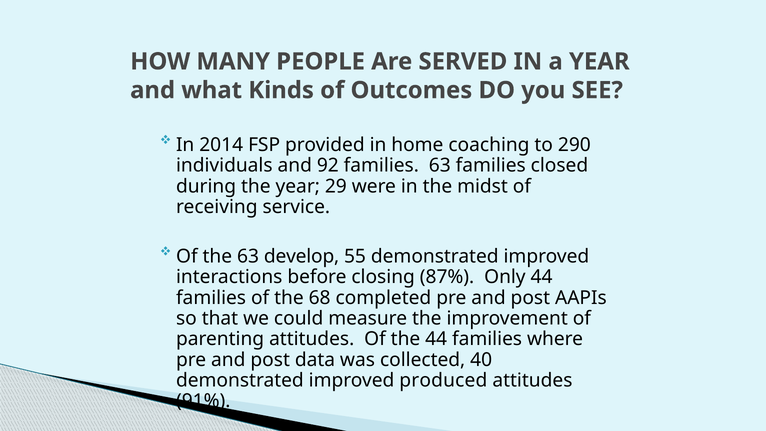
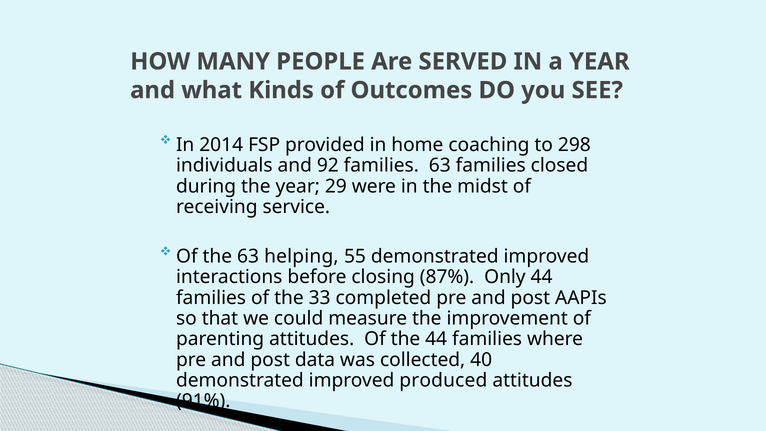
290: 290 -> 298 (574, 145)
develop: develop -> helping (301, 256)
68: 68 -> 33 (320, 298)
